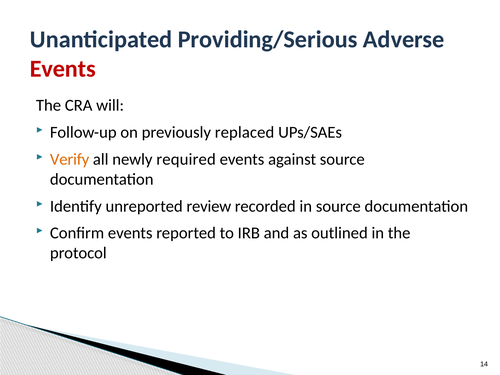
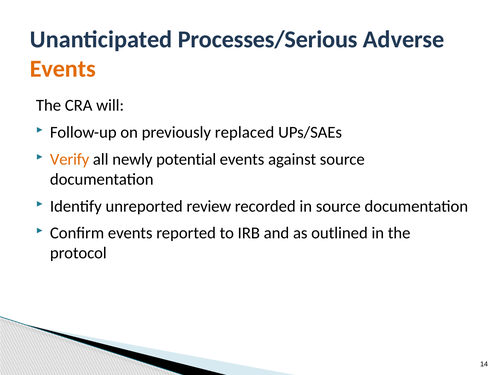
Providing/Serious: Providing/Serious -> Processes/Serious (268, 40)
Events colour: red -> orange (63, 69)
required: required -> potential (186, 159)
